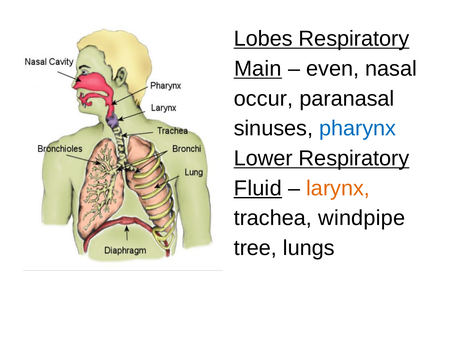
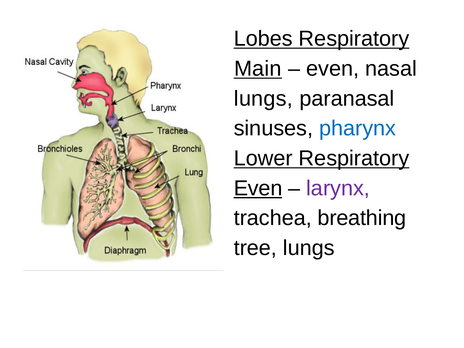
occur: occur -> lungs (263, 99)
Fluid: Fluid -> Even (258, 188)
larynx colour: orange -> purple (338, 188)
windpipe: windpipe -> breathing (362, 218)
